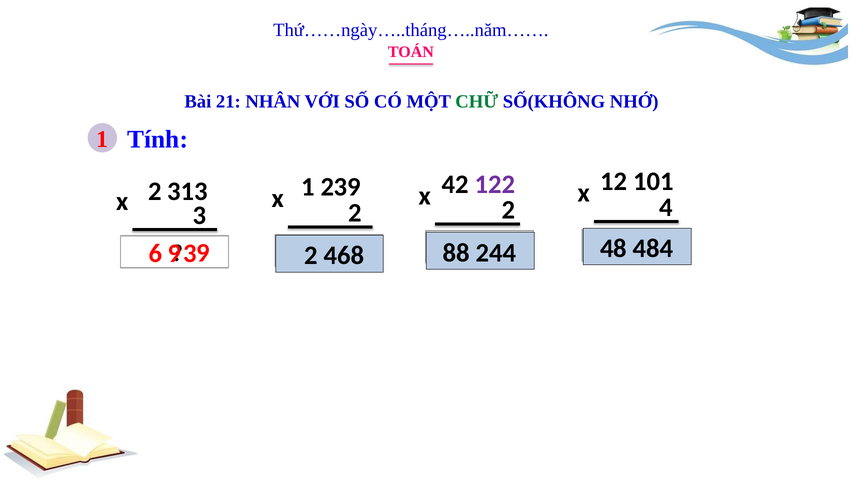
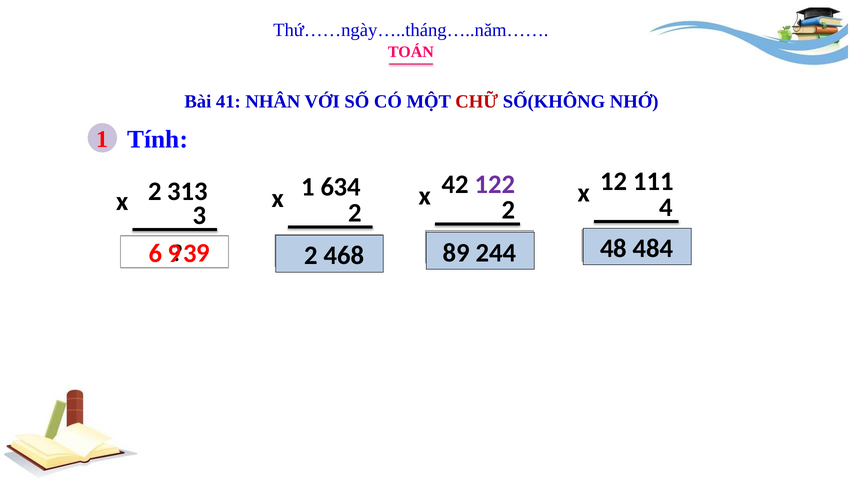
21: 21 -> 41 (228, 101)
CHỮ colour: green -> red (477, 101)
101: 101 -> 111 (654, 182)
239: 239 -> 634 (341, 187)
88: 88 -> 89 (456, 253)
